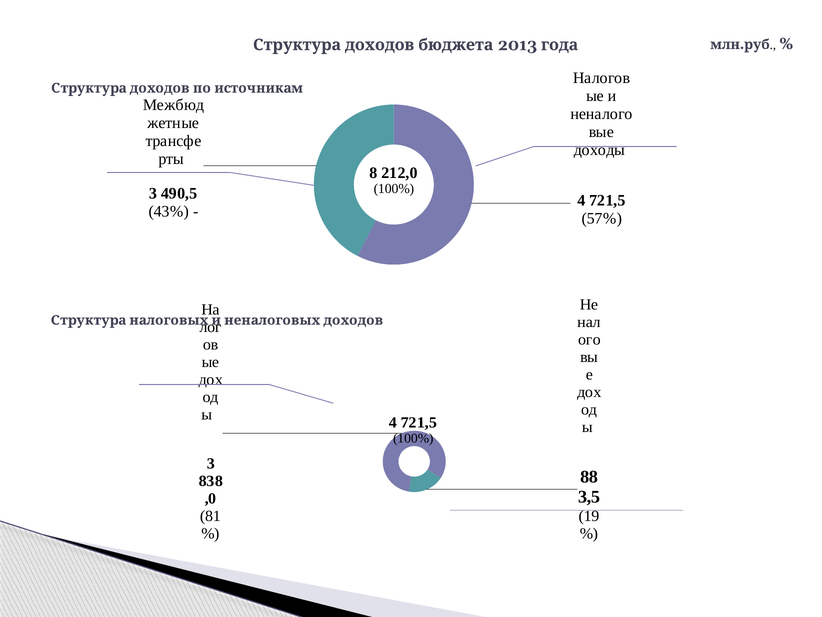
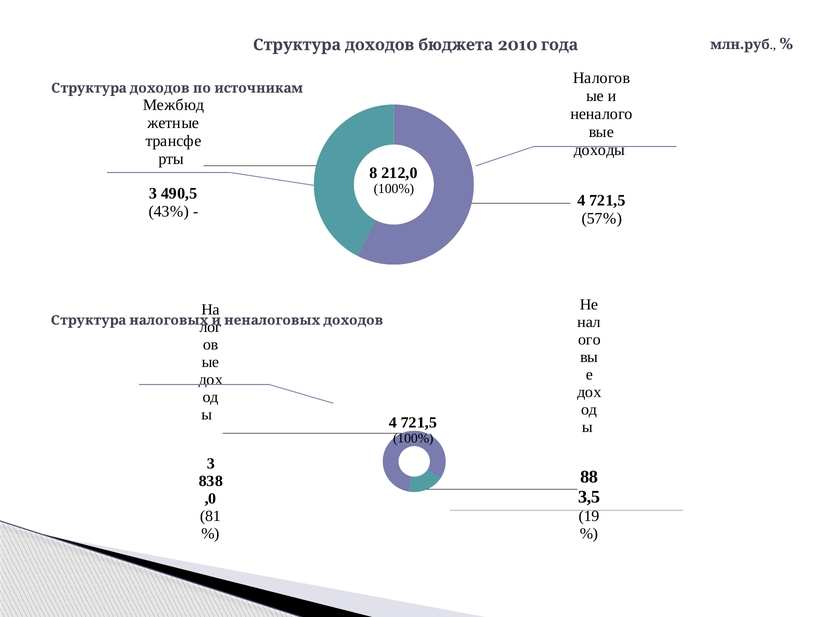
2013: 2013 -> 2010 (518, 45)
